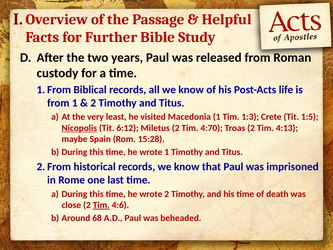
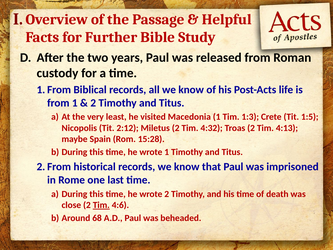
Nicopolis underline: present -> none (79, 128)
6:12: 6:12 -> 2:12 (128, 128)
4:70: 4:70 -> 4:32 (212, 128)
